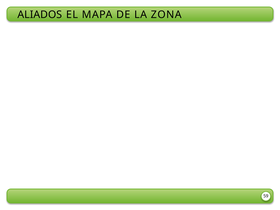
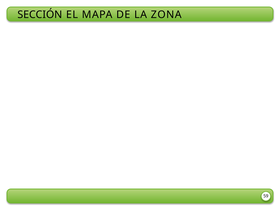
ALIADOS: ALIADOS -> SECCIÓN (40, 15)
